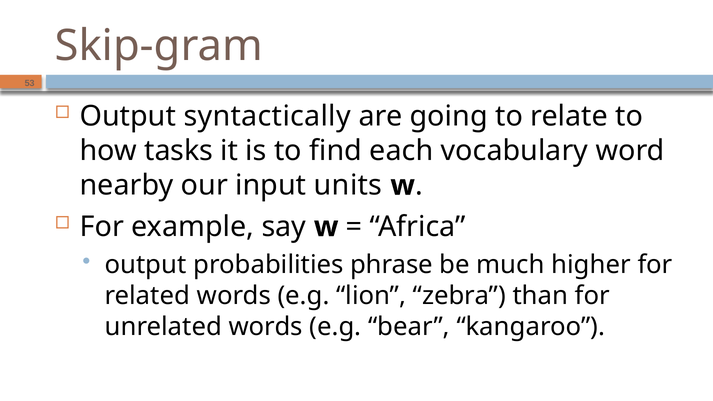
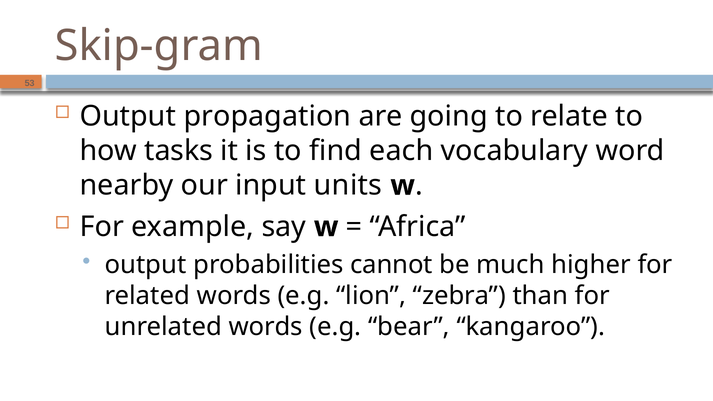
syntactically: syntactically -> propagation (267, 116)
phrase: phrase -> cannot (392, 265)
